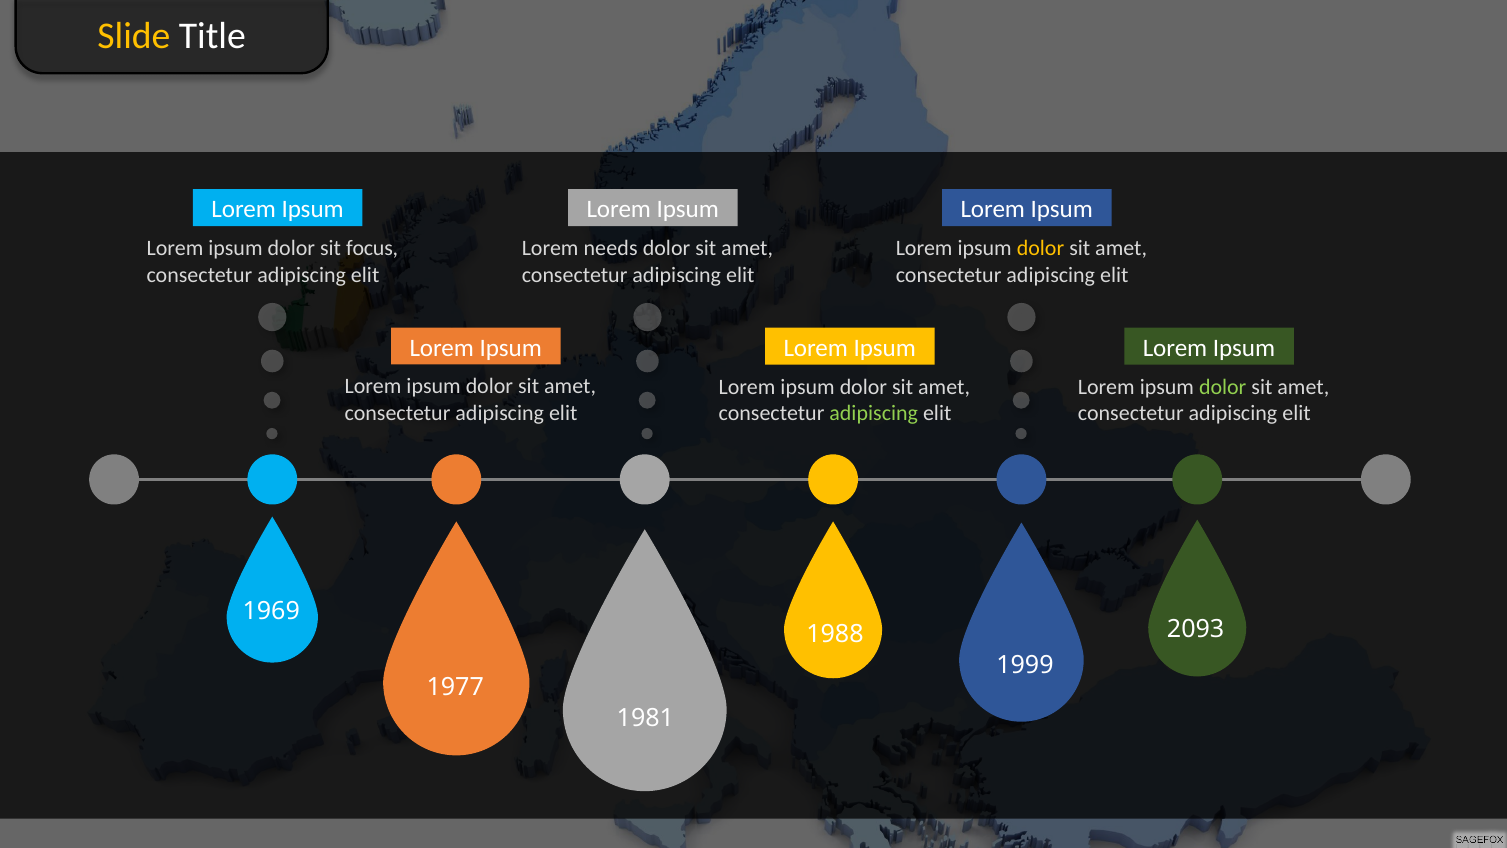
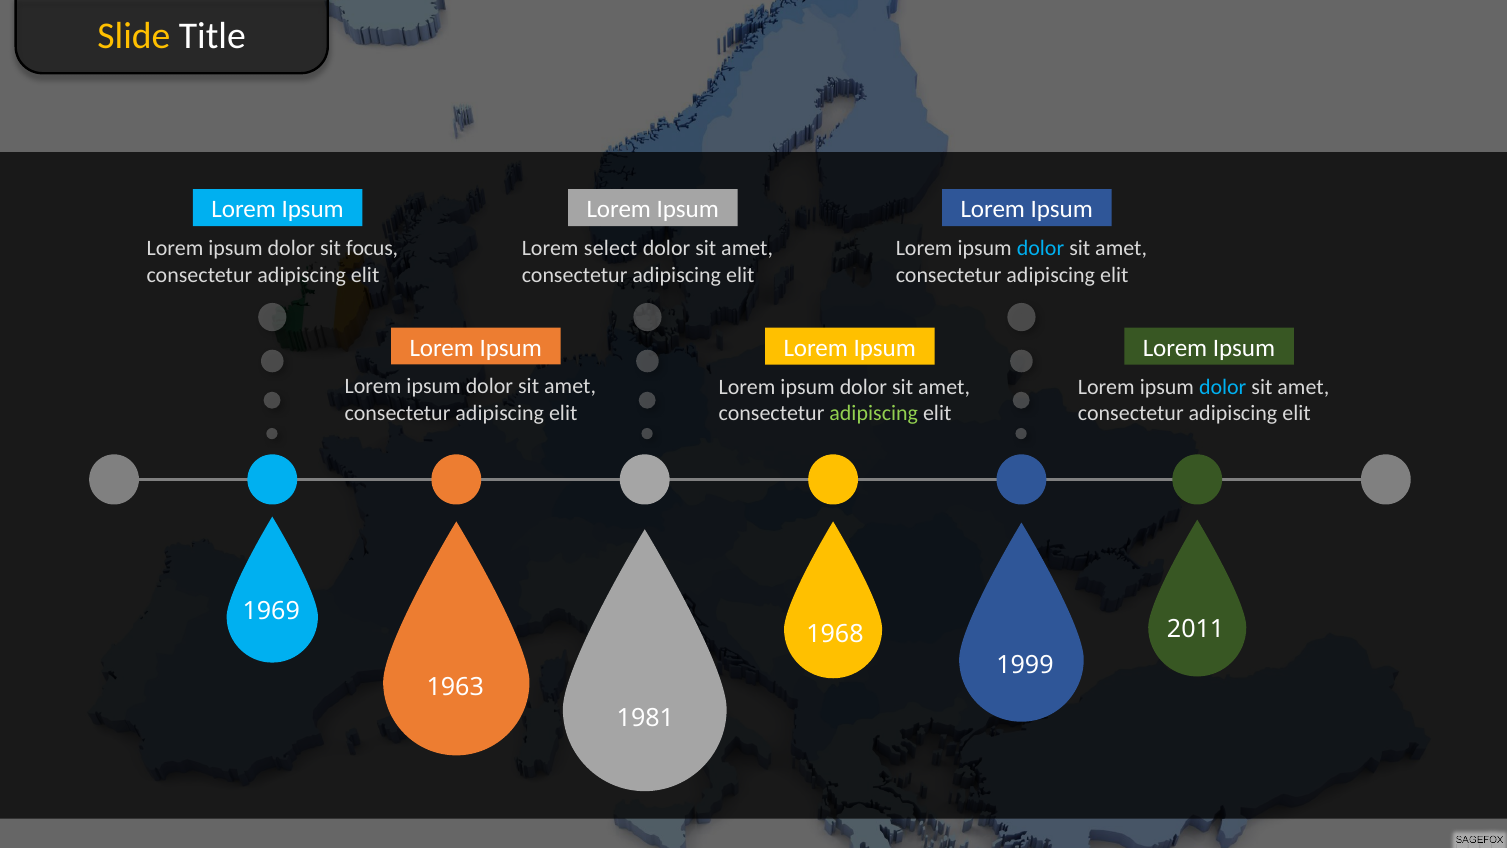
needs: needs -> select (611, 248)
dolor colour: yellow -> light blue (1040, 248)
dolor colour: light green -> light blue (1223, 387)
2093: 2093 -> 2011 (1196, 629)
1988: 1988 -> 1968 (835, 634)
1977: 1977 -> 1963 (455, 687)
